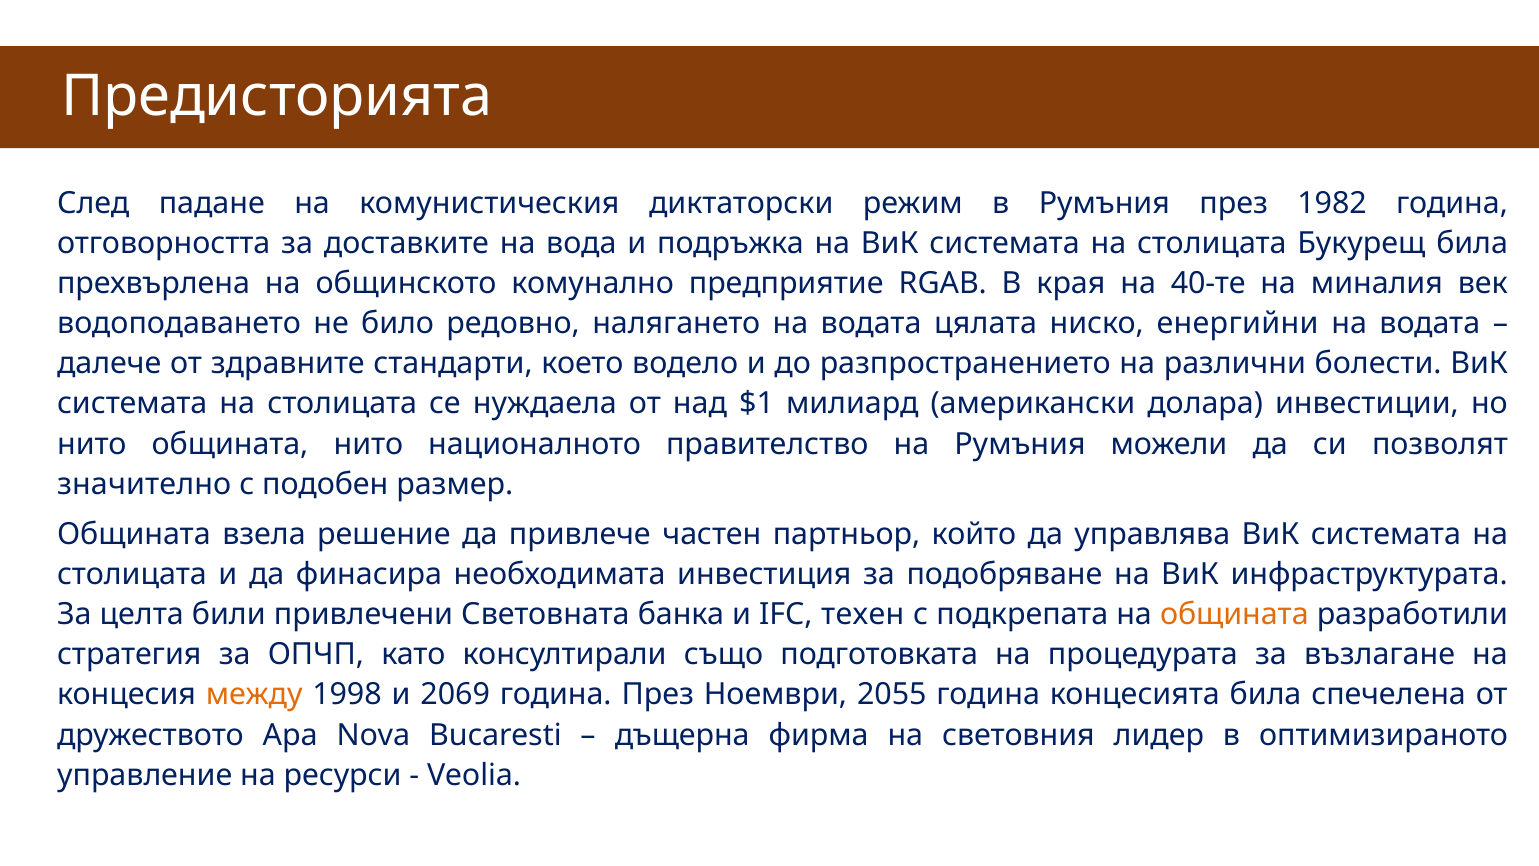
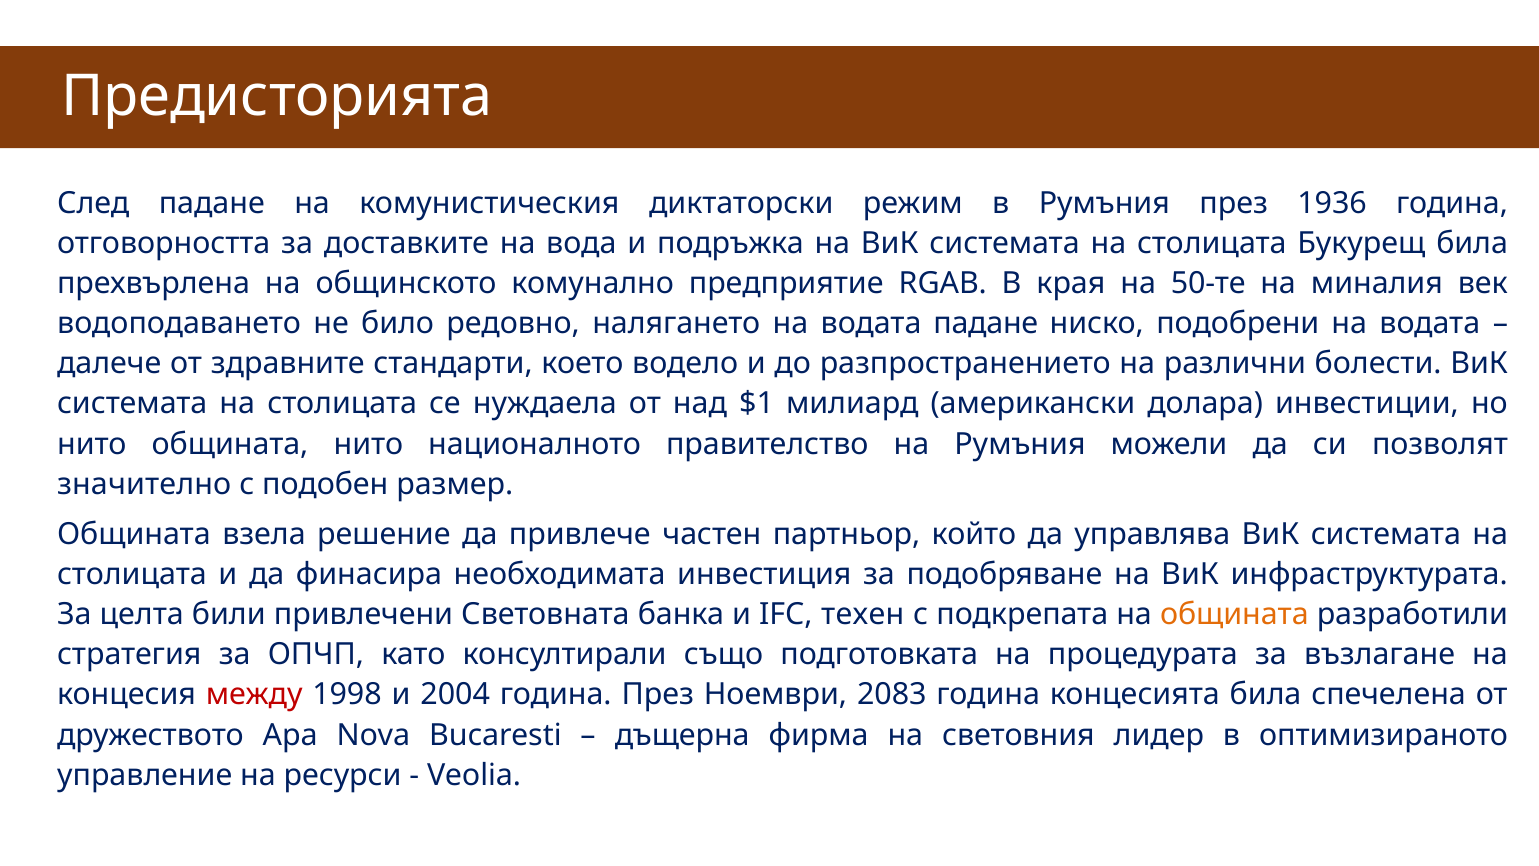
1982: 1982 -> 1936 (1332, 203)
40-те: 40-те -> 50-те (1208, 283)
водата цялата: цялата -> падане (986, 323)
енергийни: енергийни -> подобрени (1238, 323)
между colour: orange -> red (254, 695)
2069: 2069 -> 2004 (455, 695)
2055: 2055 -> 2083 (892, 695)
